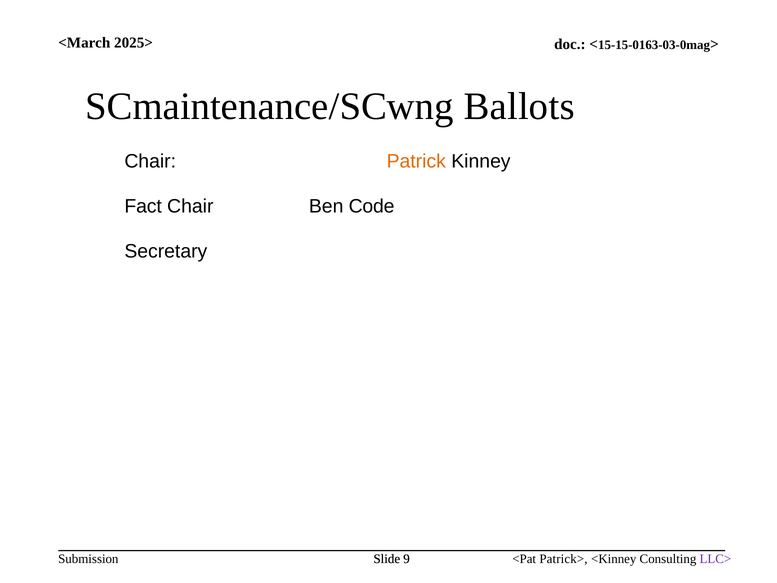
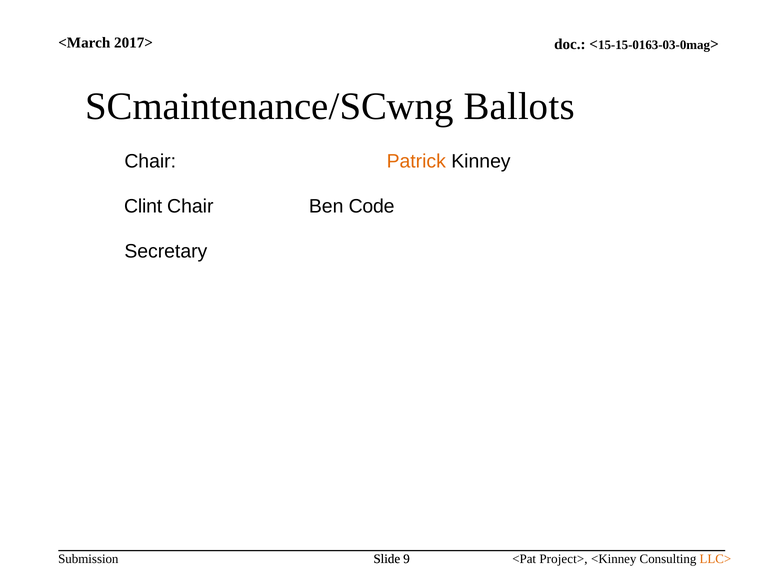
2025>: 2025> -> 2017> (133, 43)
Fact: Fact -> Clint (143, 206)
Patrick>: Patrick> -> Project> (563, 559)
LLC> colour: purple -> orange (715, 559)
